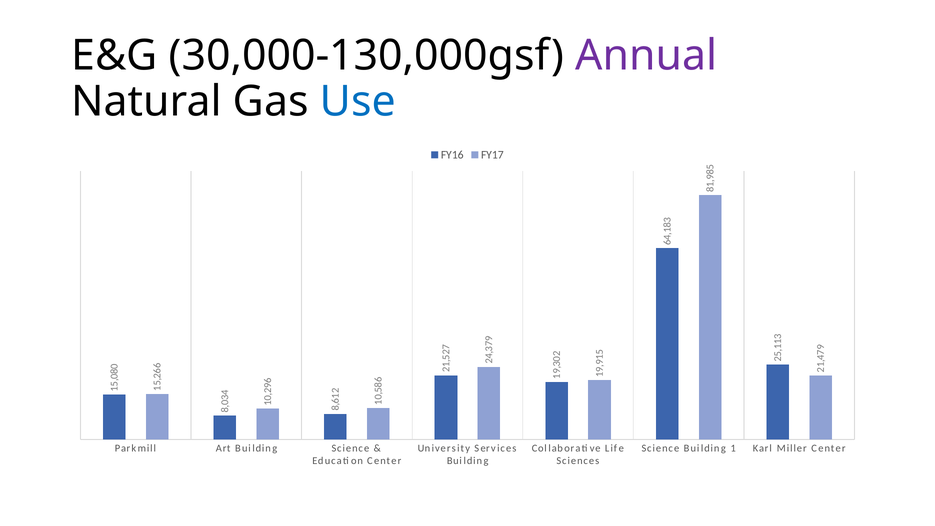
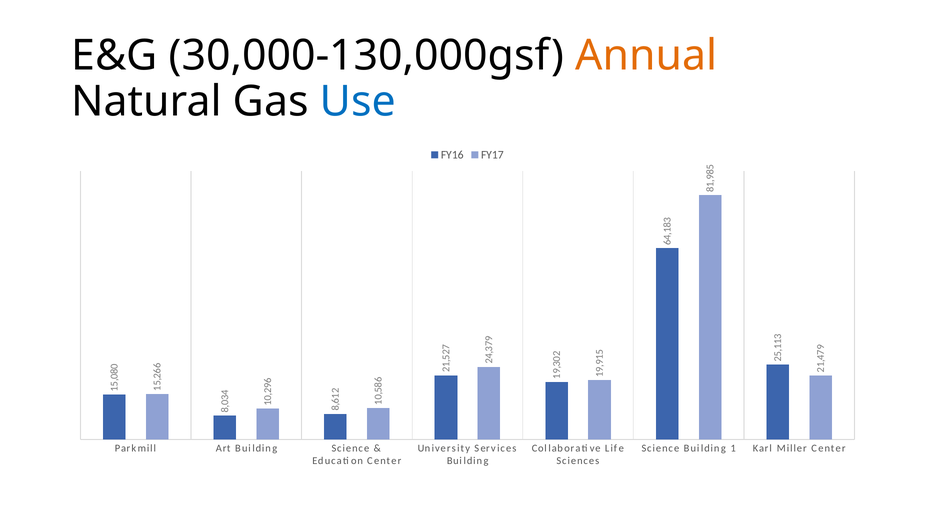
Annual colour: purple -> orange (646, 55)
